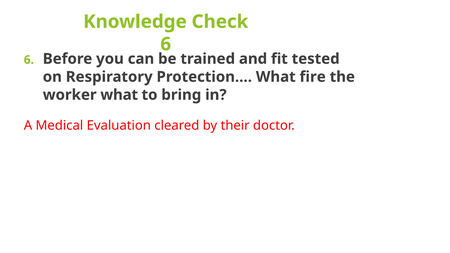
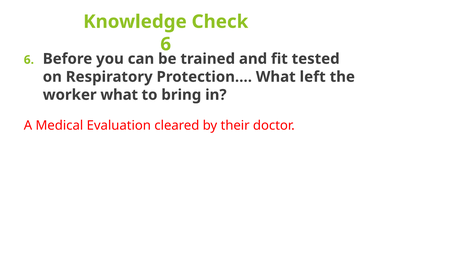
fire: fire -> left (313, 77)
